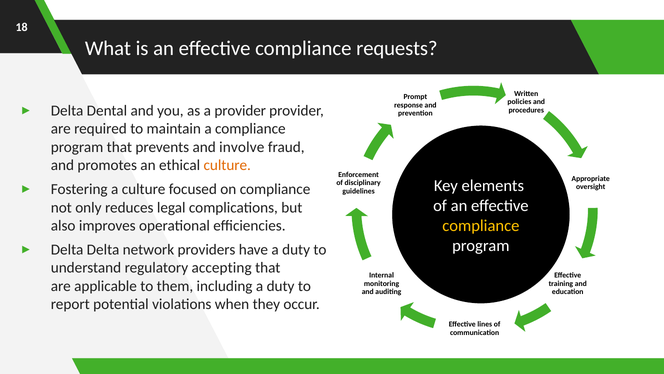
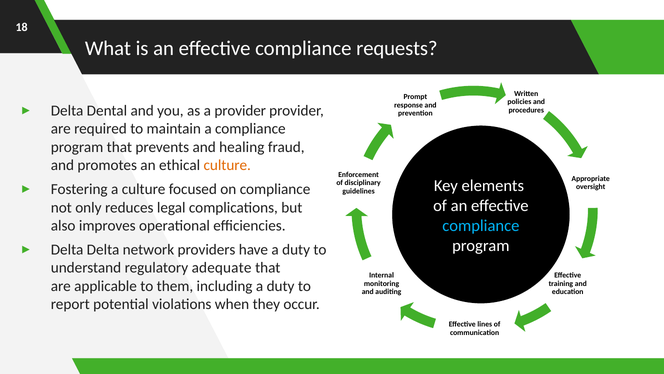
involve: involve -> healing (242, 147)
compliance colour: yellow -> light blue (481, 225)
accepting: accepting -> adequate (222, 268)
